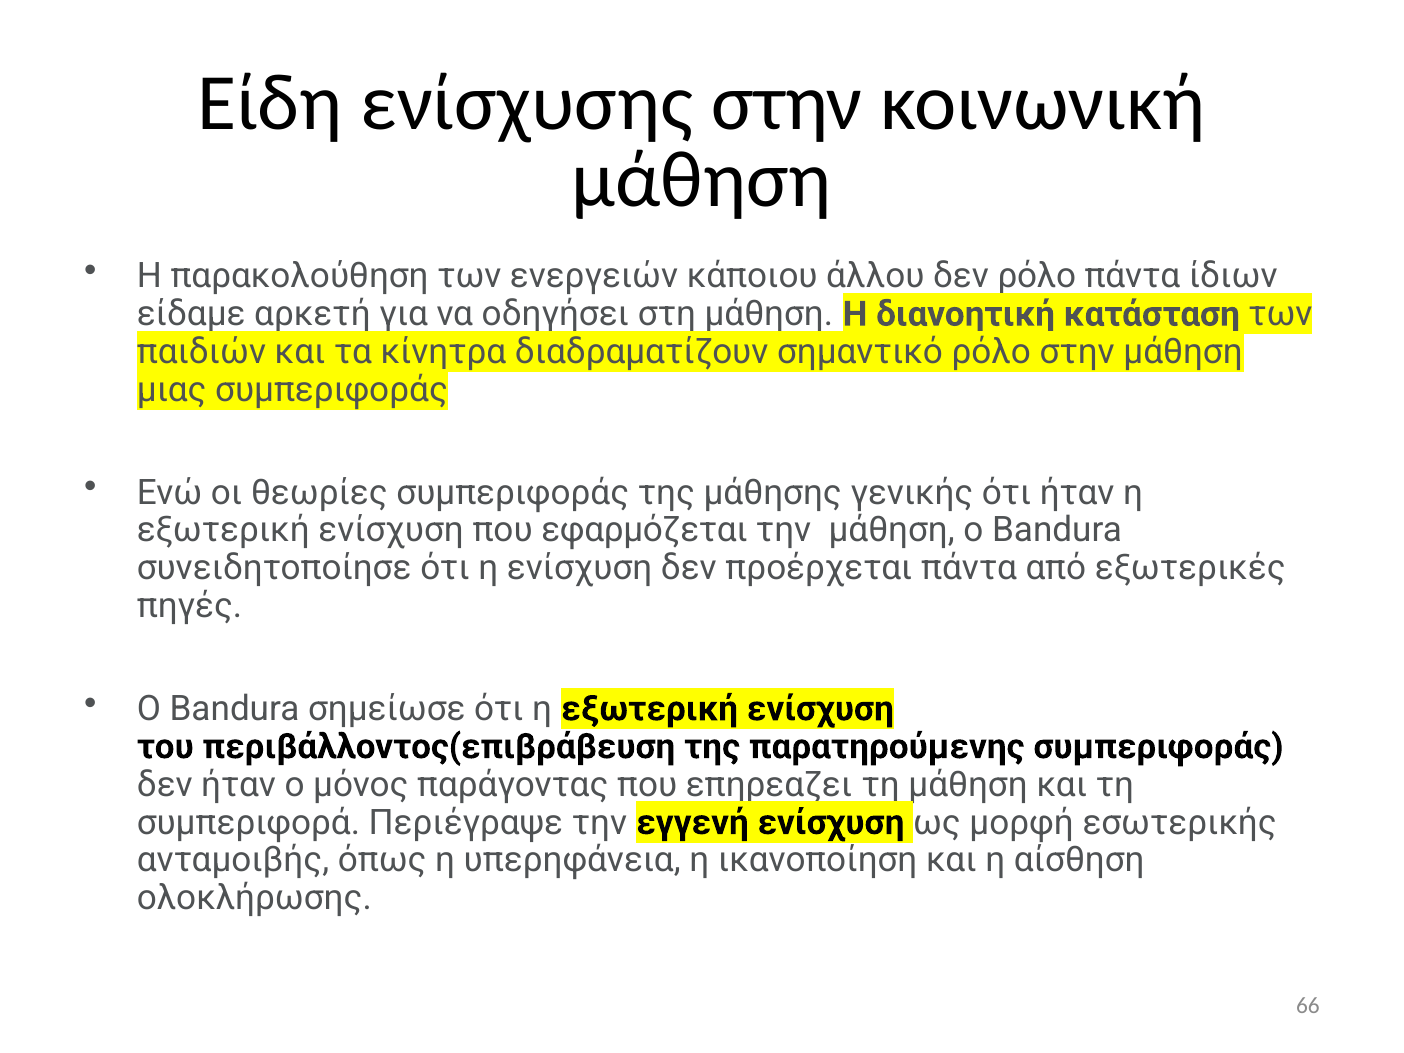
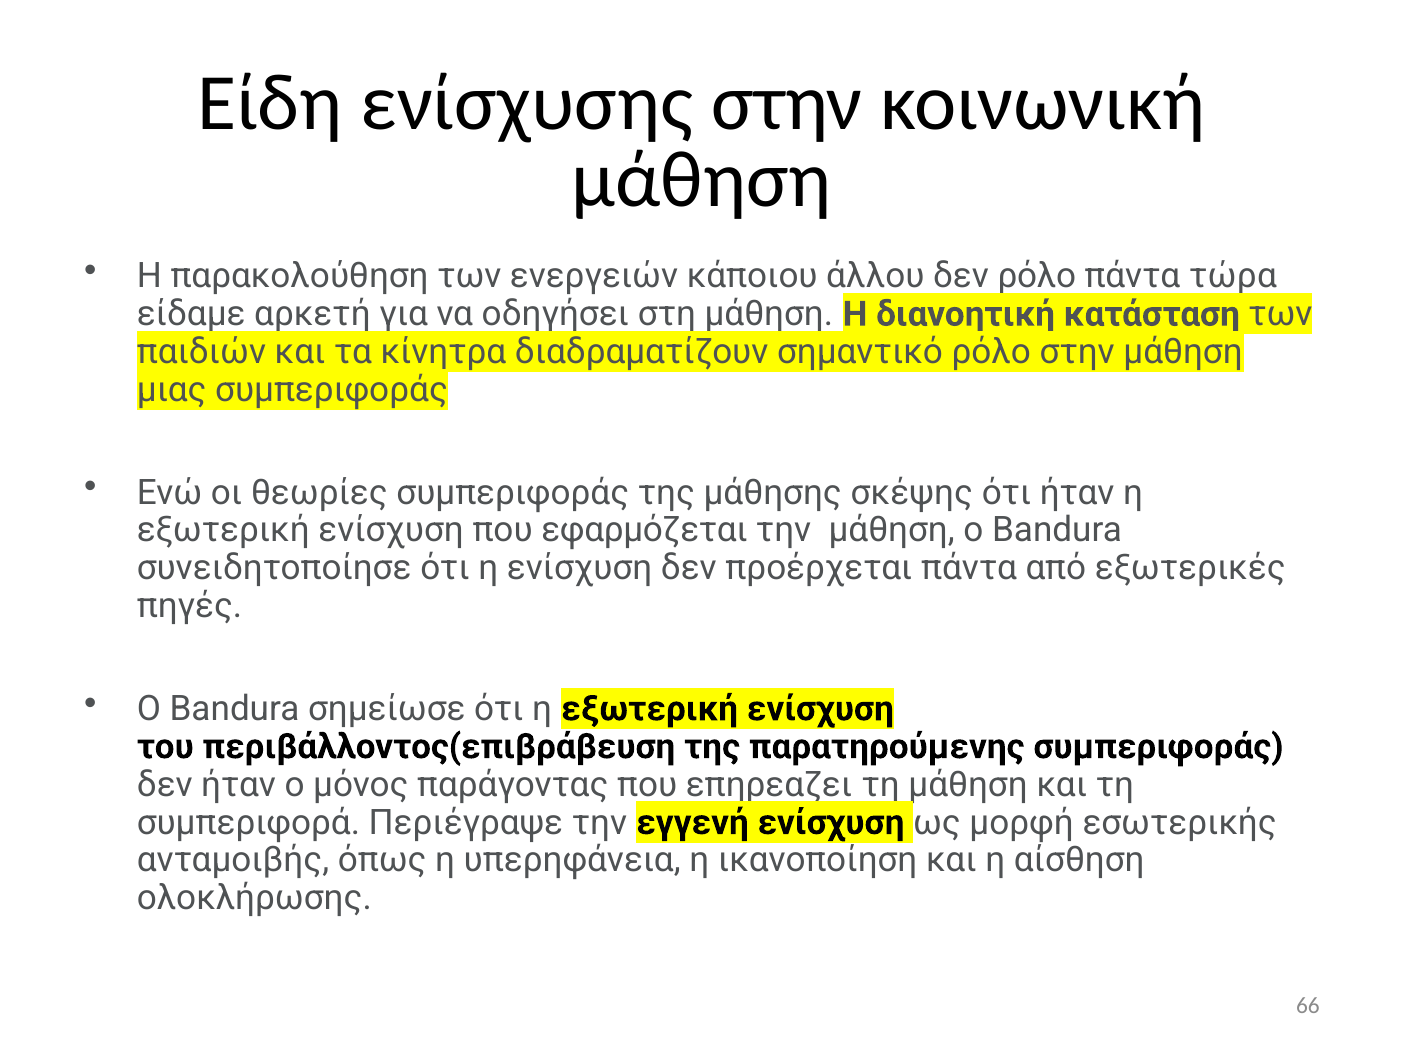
ίδιων: ίδιων -> τώρα (1233, 276)
γενικής: γενικής -> σκέψης (912, 492)
